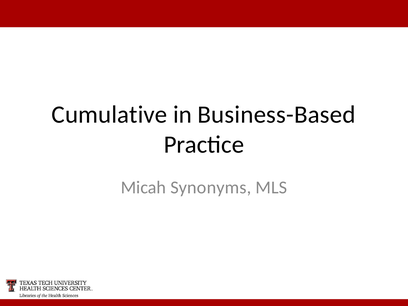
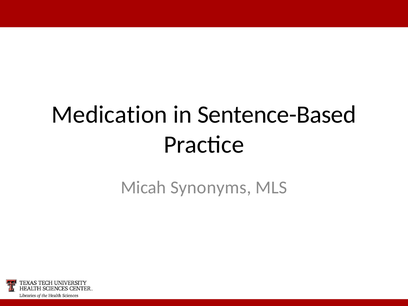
Cumulative: Cumulative -> Medication (109, 115)
Business-Based: Business-Based -> Sentence-Based (277, 115)
